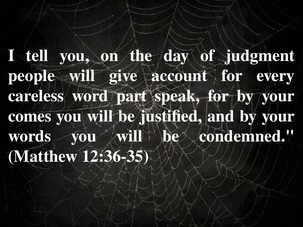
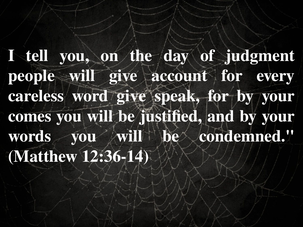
word part: part -> give (131, 96)
12:36-35: 12:36-35 -> 12:36-14 (115, 157)
